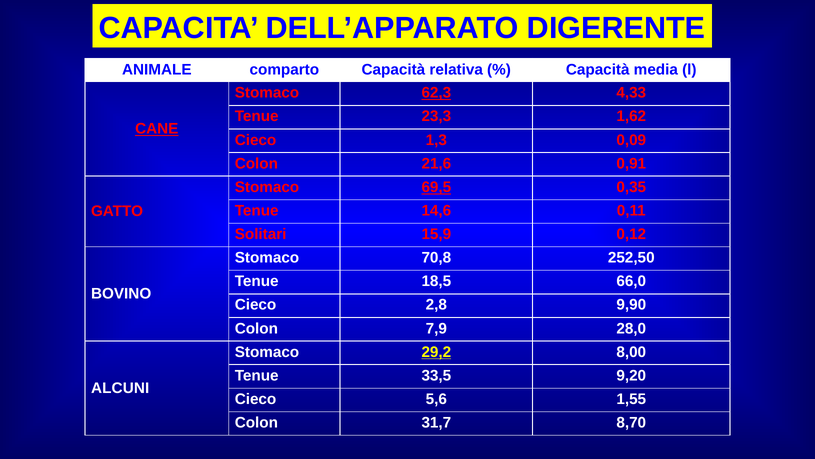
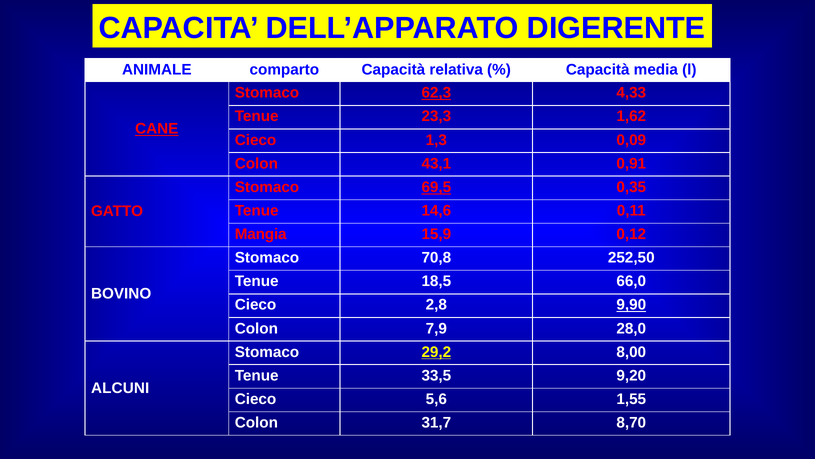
21,6: 21,6 -> 43,1 (436, 163)
Solitari: Solitari -> Mangia (261, 234)
9,90 underline: none -> present (631, 305)
